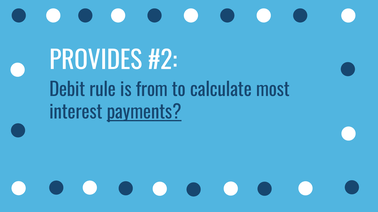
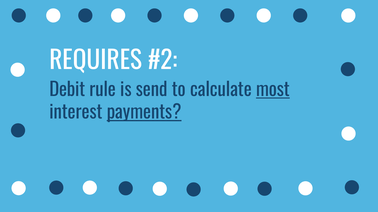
PROVIDES: PROVIDES -> REQUIRES (96, 61)
from: from -> send (152, 90)
most underline: none -> present (273, 90)
